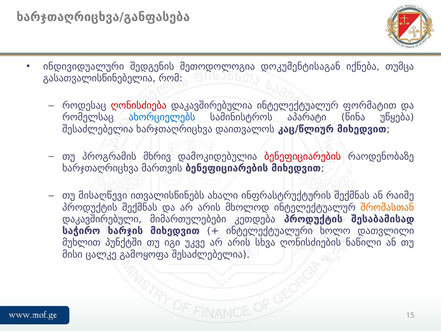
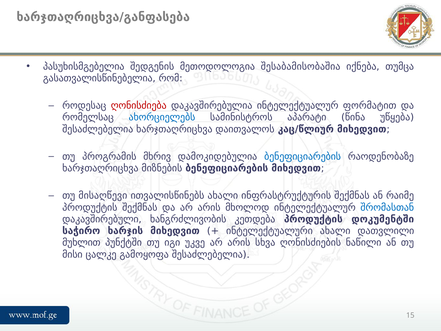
ინდივიდუალური: ინდივიდუალური -> პასუხისმგებელია (84, 66)
დოკუმენტისაგან: დოკუმენტისაგან -> შესაბამისობაშია (301, 66)
ბენეფიციარების colour: red -> blue (303, 156)
მართვის: მართვის -> მიზნების (162, 168)
შრომასთან colour: orange -> blue (387, 207)
მიმართულებები: მიმართულებები -> ხანგრძლივობის (188, 219)
შესაბამისად: შესაბამისად -> დოკუმენტში (383, 219)
ინტელექტუალური ხოლო: ხოლო -> ახალი (335, 231)
